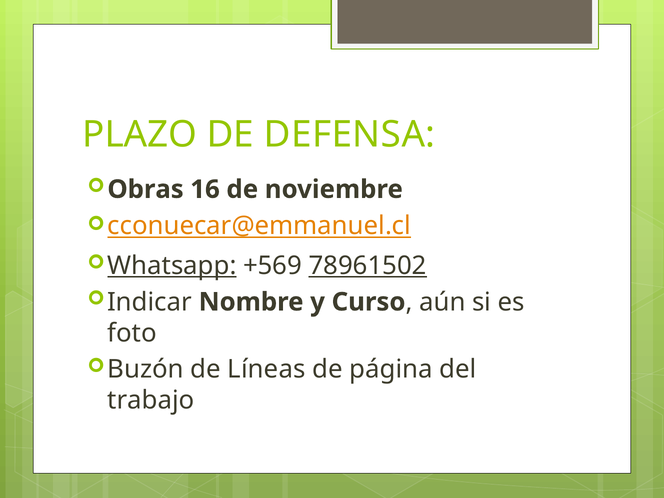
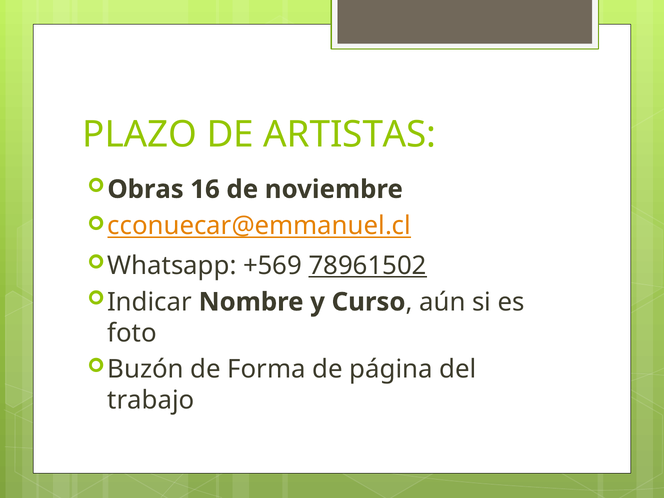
DEFENSA: DEFENSA -> ARTISTAS (350, 135)
Whatsapp underline: present -> none (172, 266)
Líneas: Líneas -> Forma (267, 369)
